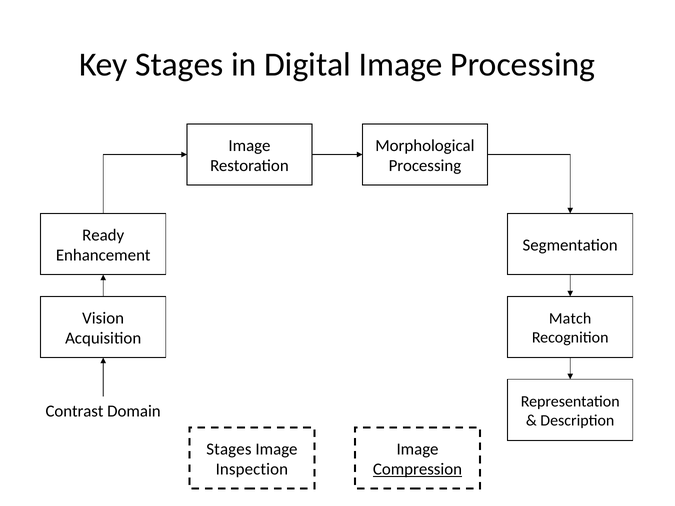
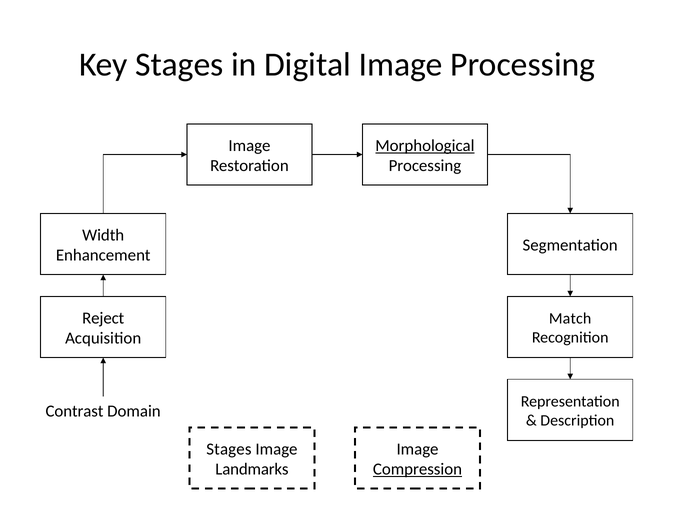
Morphological underline: none -> present (425, 146)
Ready: Ready -> Width (103, 235)
Vision: Vision -> Reject (103, 318)
Inspection: Inspection -> Landmarks (252, 470)
